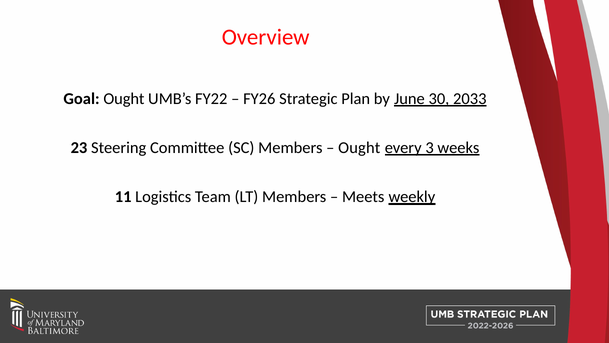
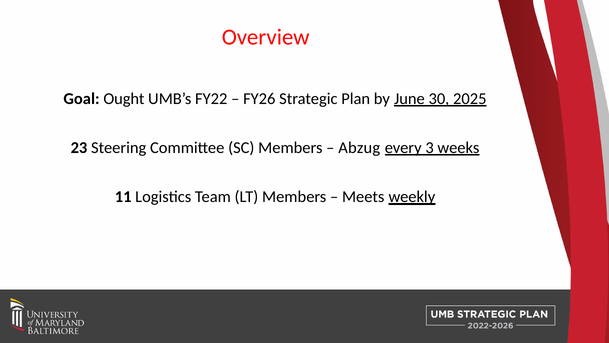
2033: 2033 -> 2025 (470, 99)
Ought: Ought -> Abzug (359, 148)
